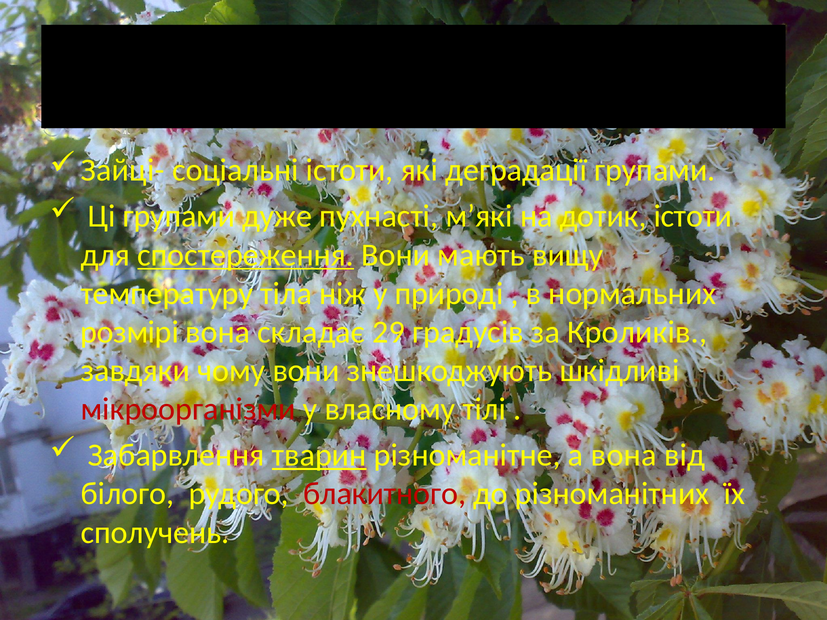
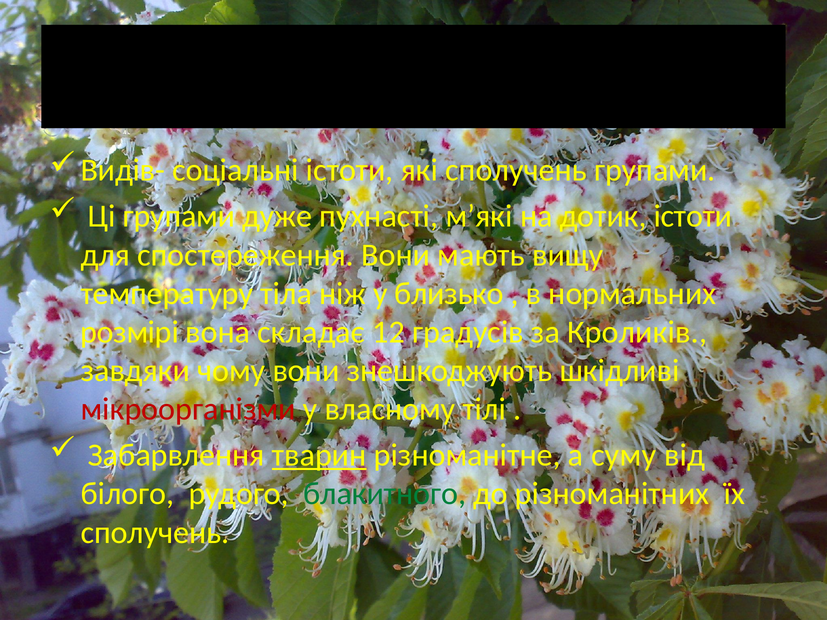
Зайці-: Зайці- -> Видів- (123, 170)
які деградації: деградації -> сполучень (516, 170)
спостереження underline: present -> none (246, 255)
природі: природі -> близько (449, 294)
29: 29 -> 12 (389, 332)
а вона: вона -> суму (624, 455)
блакитного colour: red -> green (385, 494)
